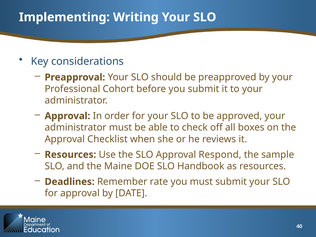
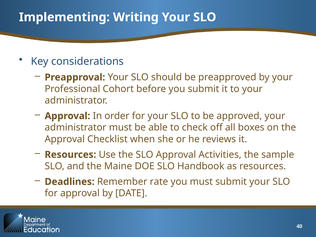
Respond: Respond -> Activities (220, 155)
